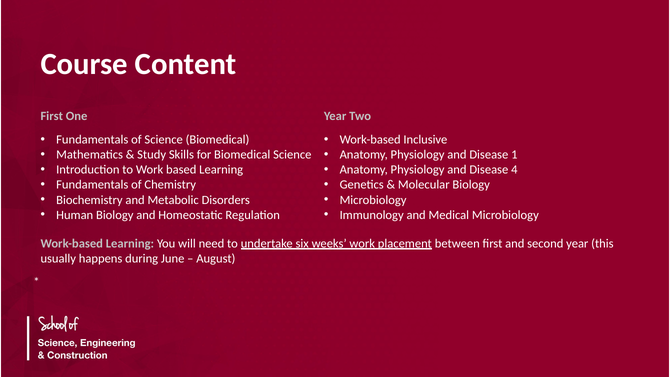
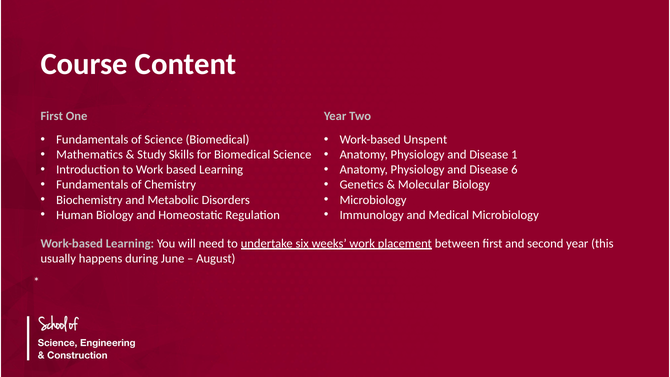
Inclusive: Inclusive -> Unspent (425, 140)
4: 4 -> 6 (514, 170)
